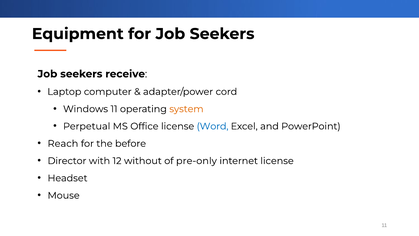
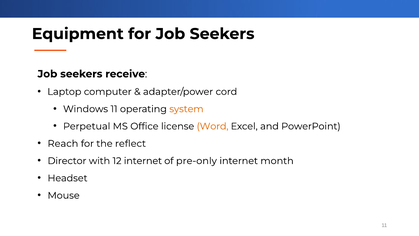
Word colour: blue -> orange (213, 126)
before: before -> reflect (130, 143)
12 without: without -> internet (143, 161)
internet license: license -> month (277, 161)
